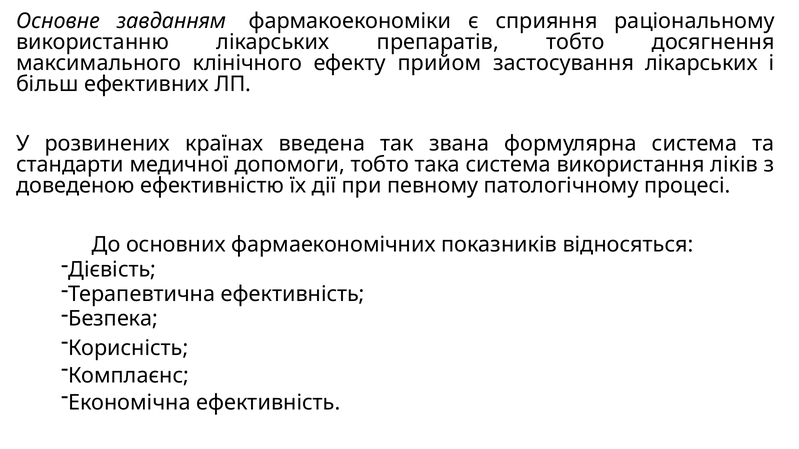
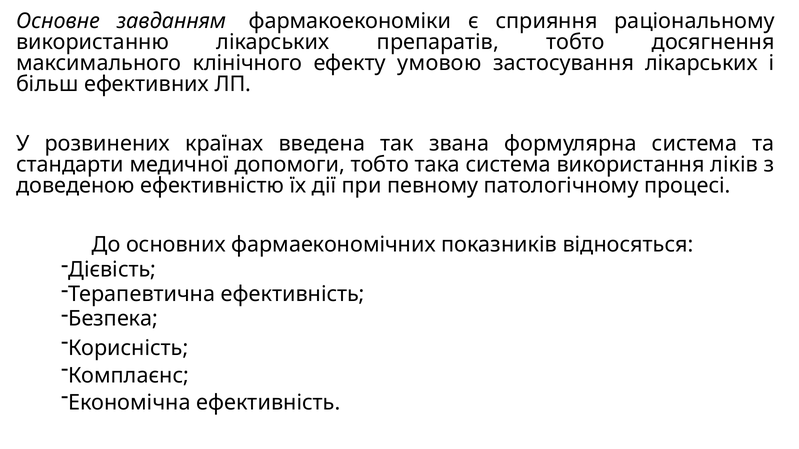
прийом: прийом -> умовою (439, 63)
